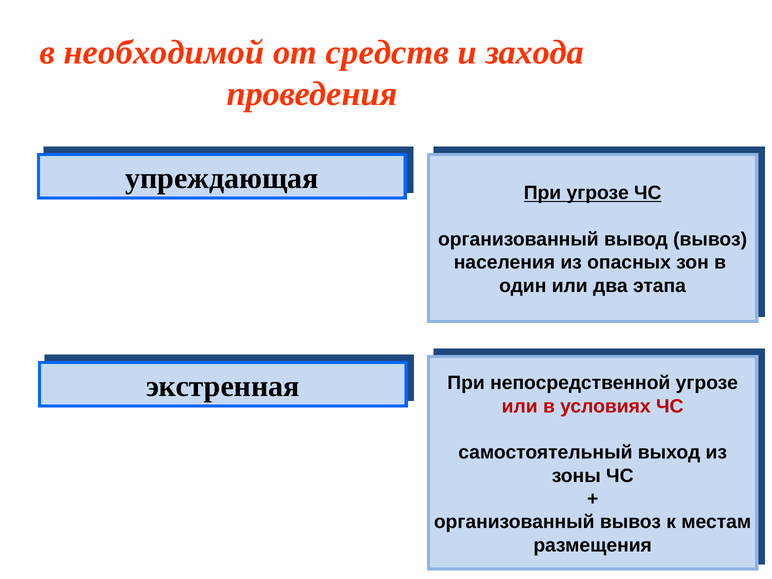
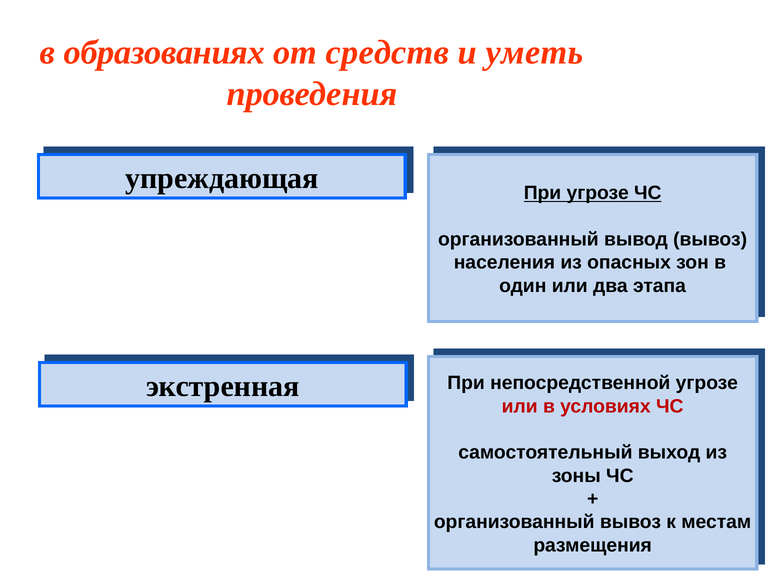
необходимой: необходимой -> образованиях (164, 53)
захода: захода -> уметь (535, 53)
